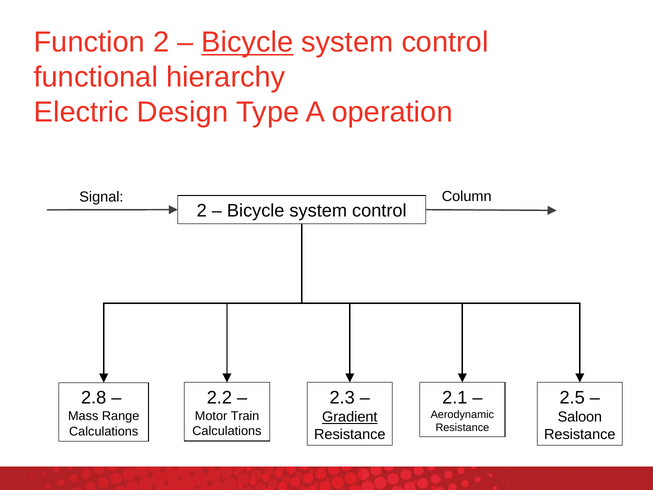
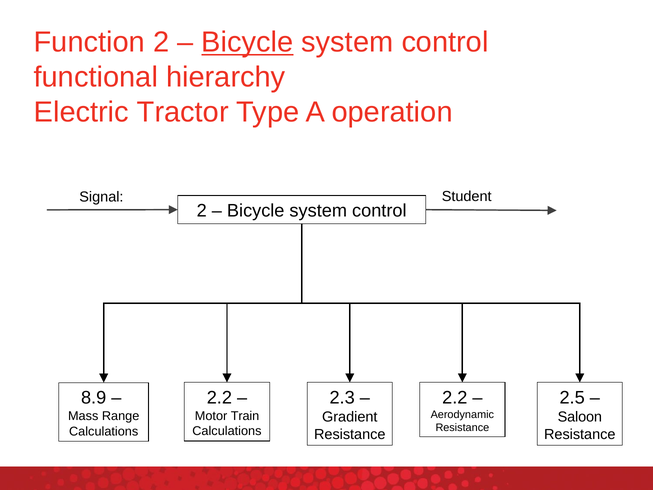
Design: Design -> Tractor (183, 112)
Column: Column -> Student (467, 196)
2.1: 2.1 -> 2.2 (455, 398)
2.8: 2.8 -> 8.9 (94, 398)
Gradient underline: present -> none (350, 417)
